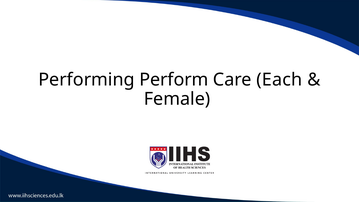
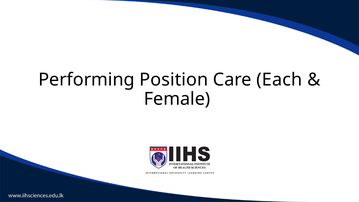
Perform: Perform -> Position (174, 80)
